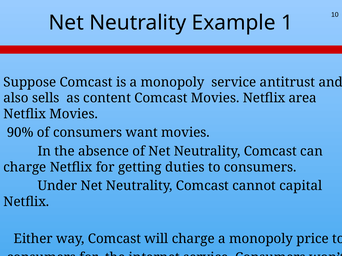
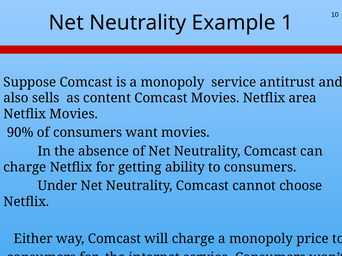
duties: duties -> ability (185, 167)
capital: capital -> choose (301, 186)
